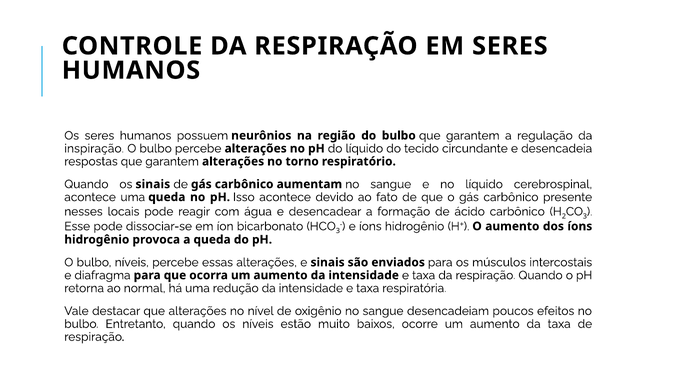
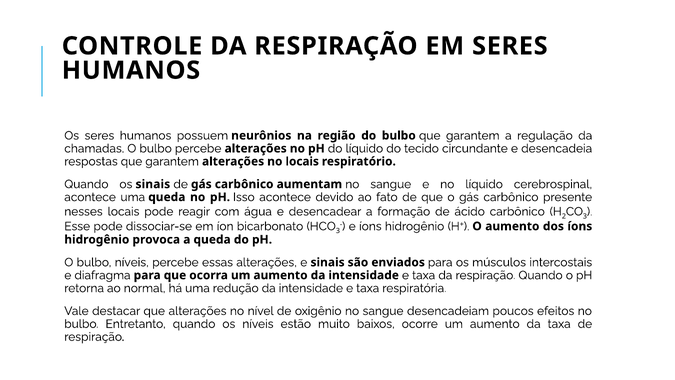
inspiração: inspiração -> chamadas (94, 148)
no torno: torno -> locais (302, 161)
